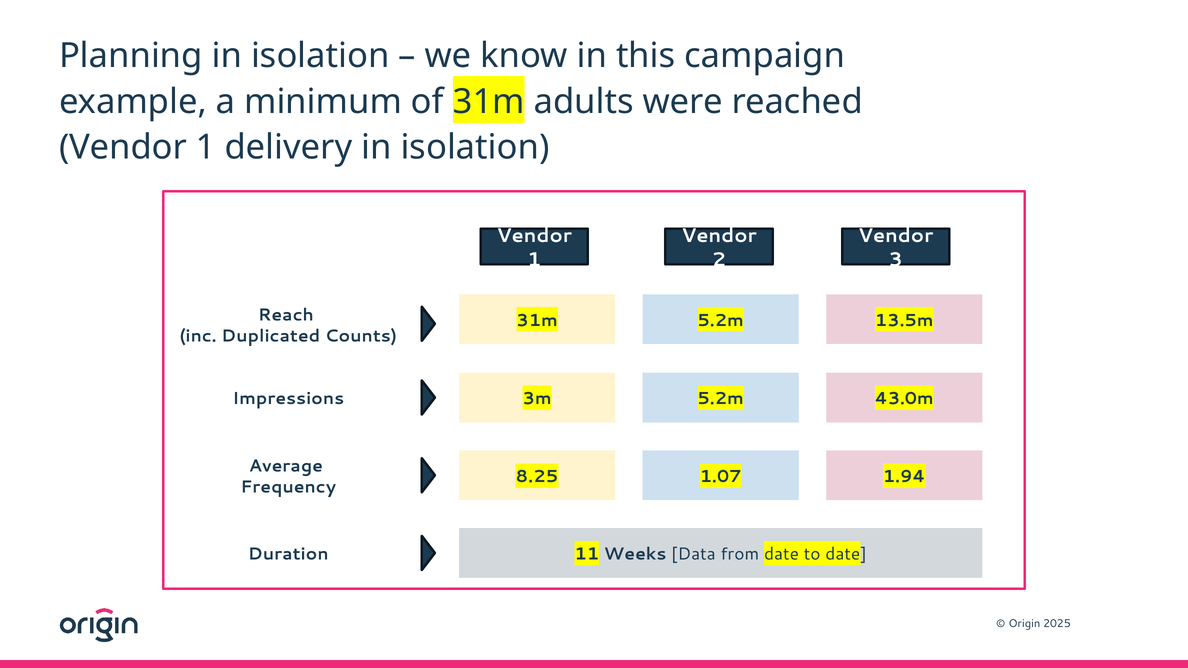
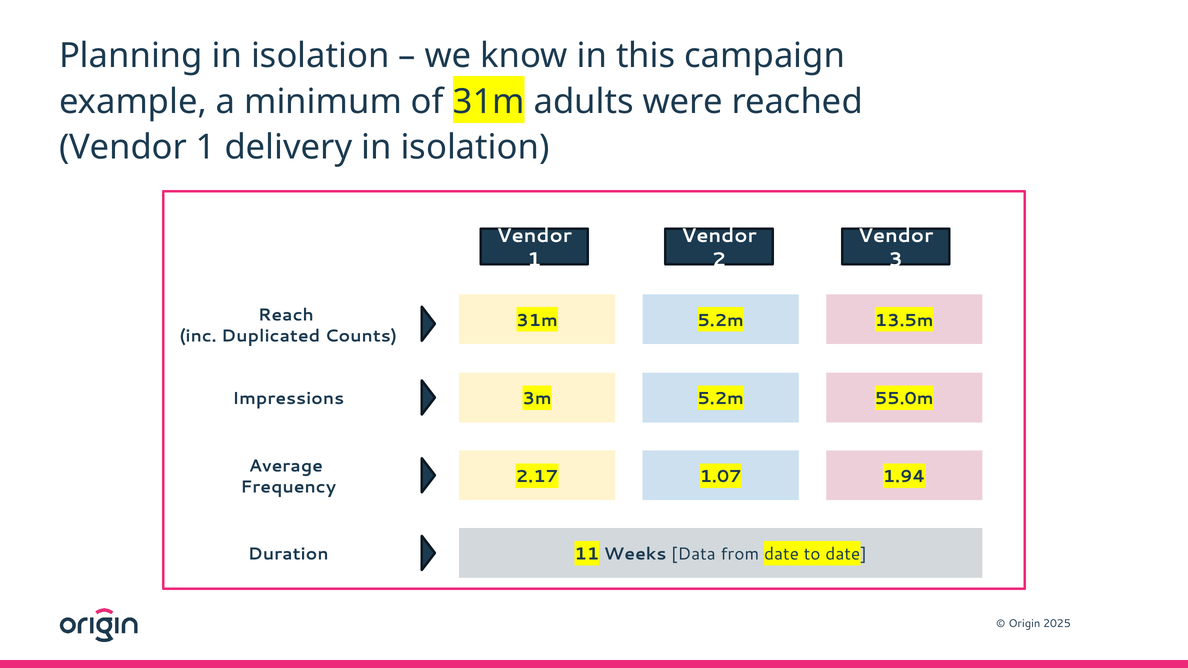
43.0m: 43.0m -> 55.0m (904, 399)
8.25: 8.25 -> 2.17 (537, 477)
